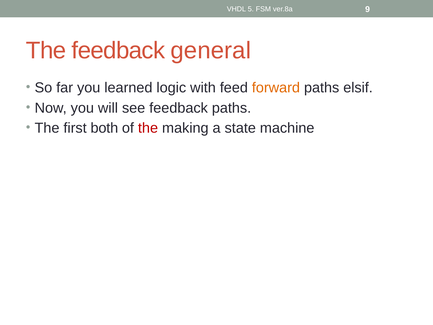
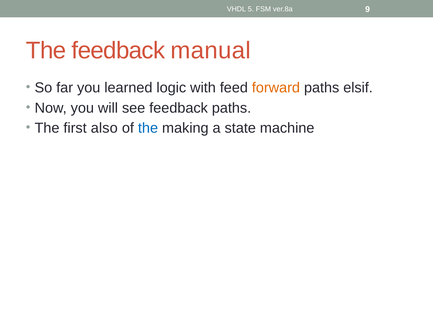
general: general -> manual (211, 50)
both: both -> also (104, 128)
the colour: red -> blue (148, 128)
